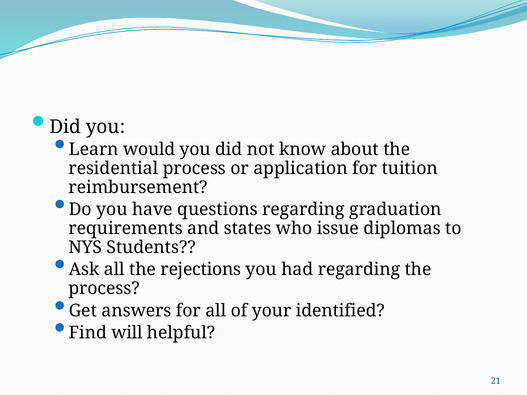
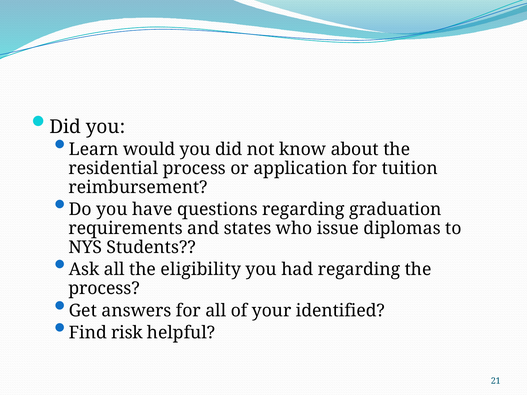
rejections: rejections -> eligibility (201, 270)
will: will -> risk (127, 333)
